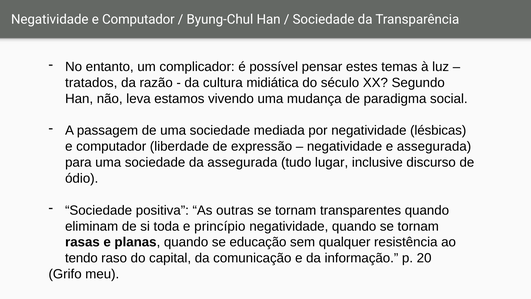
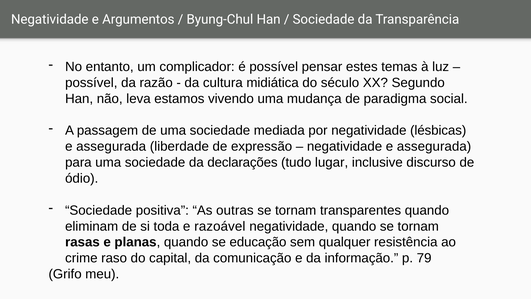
Negatividade e Computador: Computador -> Argumentos (138, 19)
tratados: tratados -> possível (91, 83)
computador: computador -> assegurada (111, 146)
da assegurada: assegurada -> declarações (242, 162)
princípio: princípio -> razoável (220, 226)
tendo: tendo -> crime (81, 258)
20: 20 -> 79 (424, 258)
